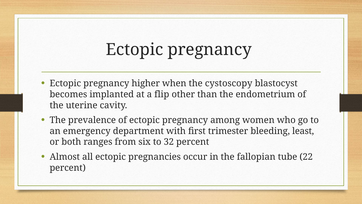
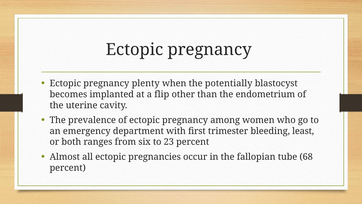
higher: higher -> plenty (146, 83)
cystoscopy: cystoscopy -> potentially (229, 83)
32: 32 -> 23 (169, 142)
22: 22 -> 68 (306, 157)
